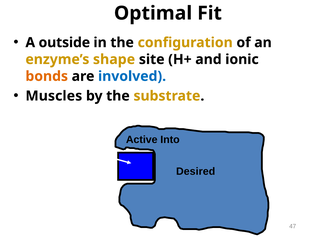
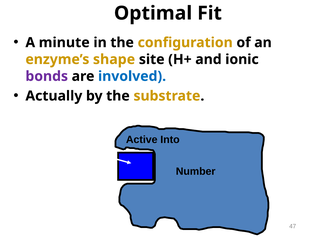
outside: outside -> minute (64, 42)
bonds colour: orange -> purple (47, 76)
Muscles: Muscles -> Actually (54, 96)
Desired: Desired -> Number (196, 171)
